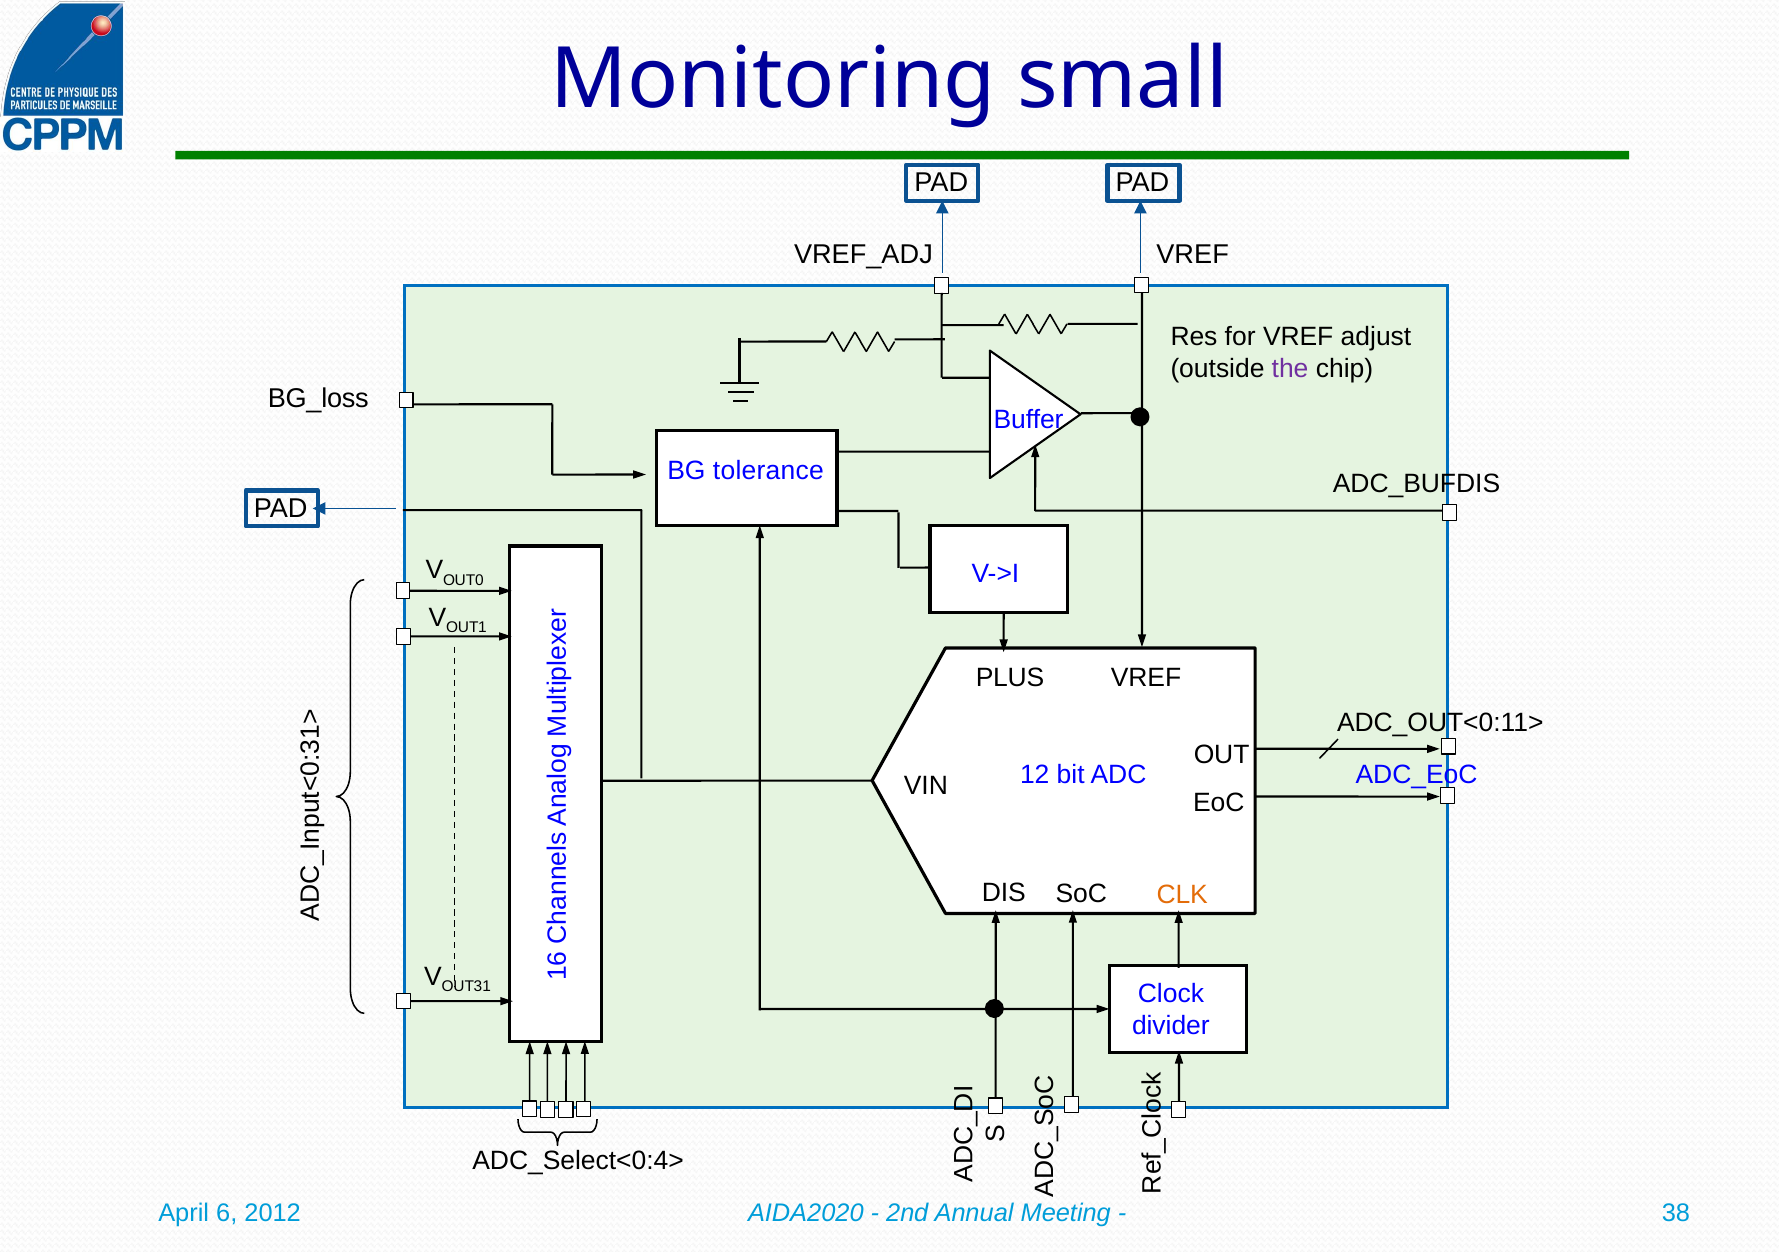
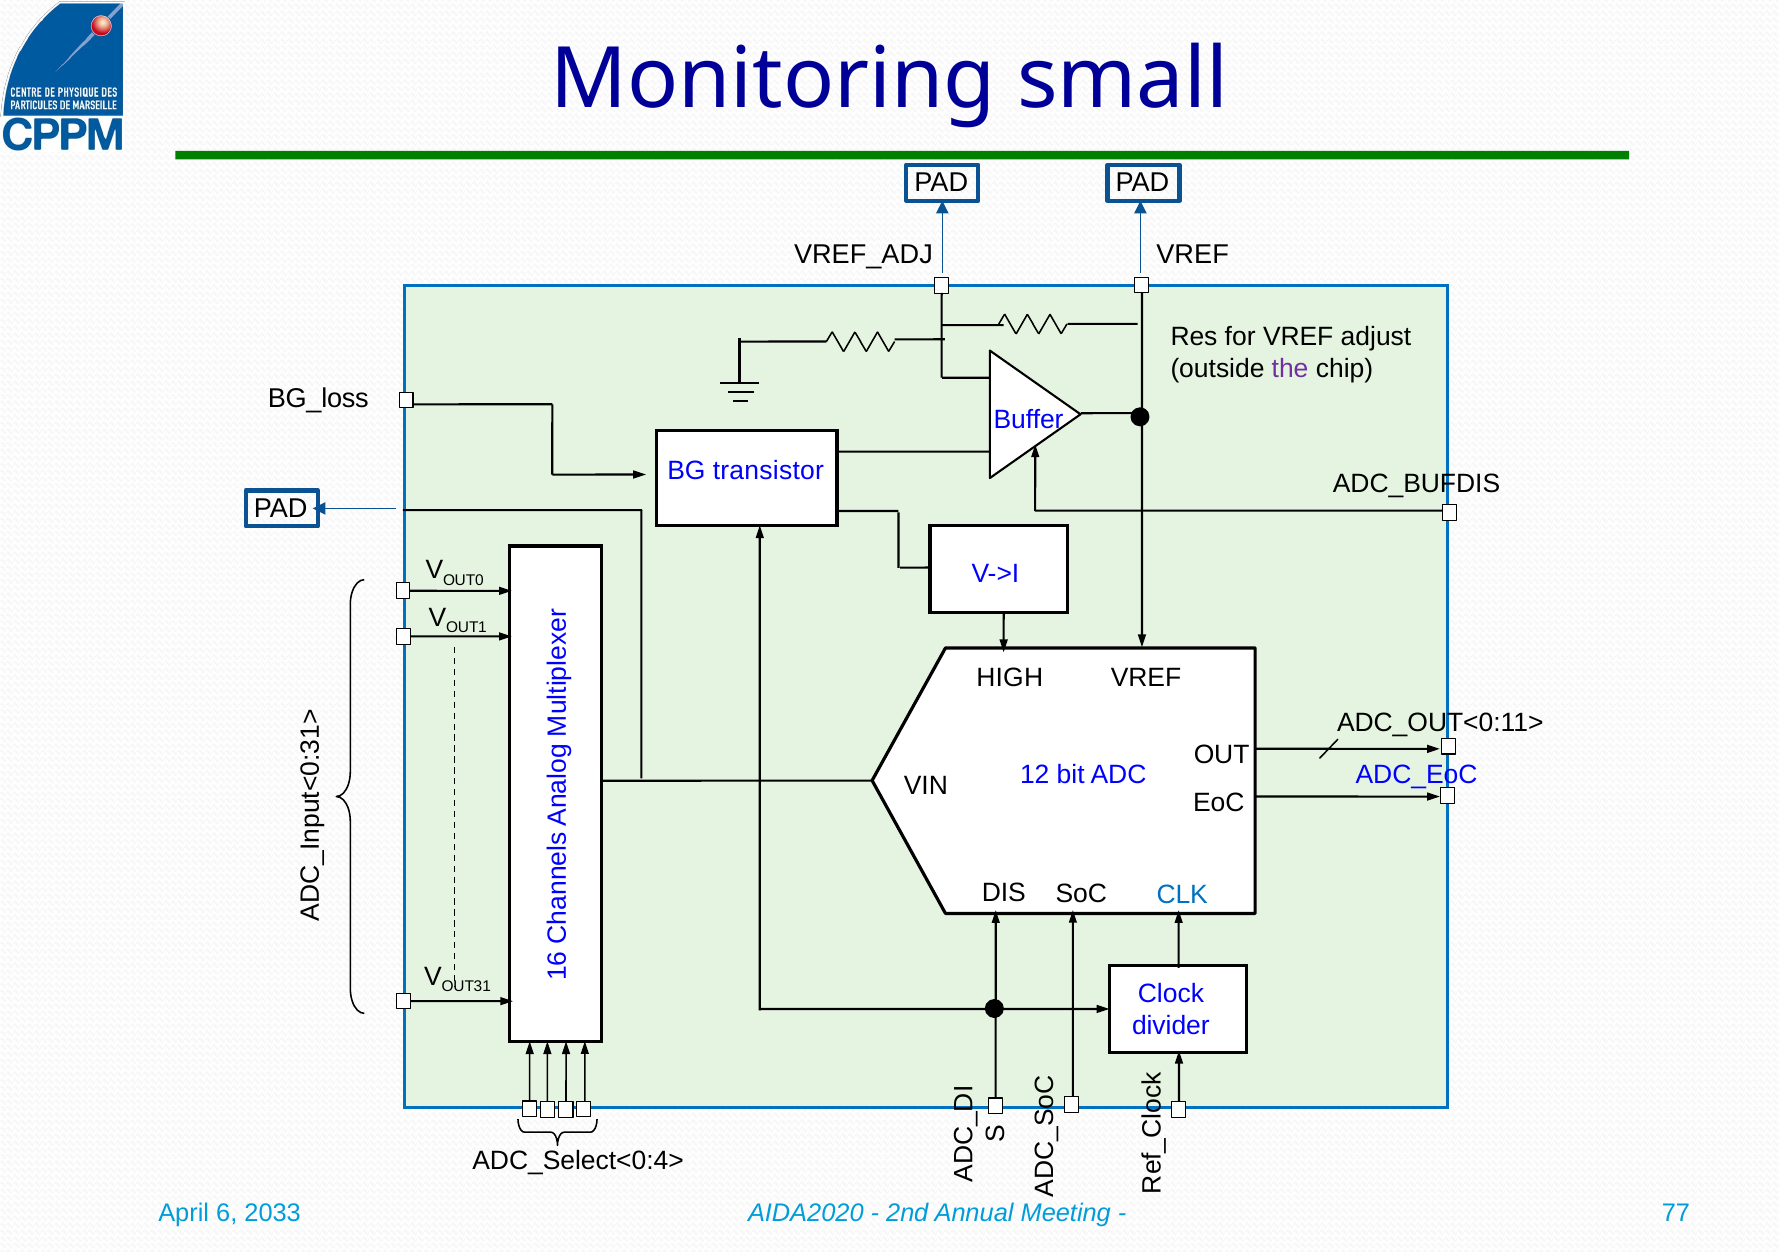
tolerance: tolerance -> transistor (768, 471)
PLUS: PLUS -> HIGH (1010, 678)
CLK colour: orange -> blue (1182, 895)
2012: 2012 -> 2033 (273, 1213)
38: 38 -> 77 (1676, 1213)
